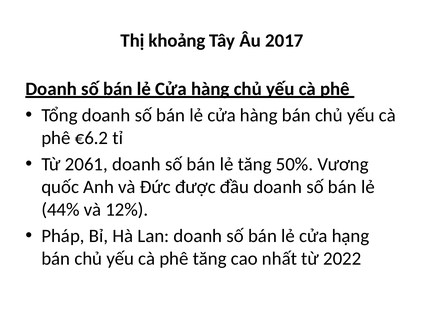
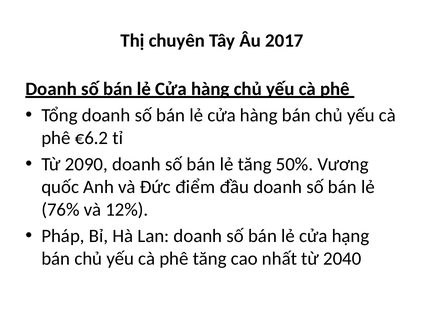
khoảng: khoảng -> chuyên (177, 41)
2061: 2061 -> 2090 (86, 164)
được: được -> điểm (195, 187)
44%: 44% -> 76% (60, 210)
2022: 2022 -> 2040 (342, 259)
